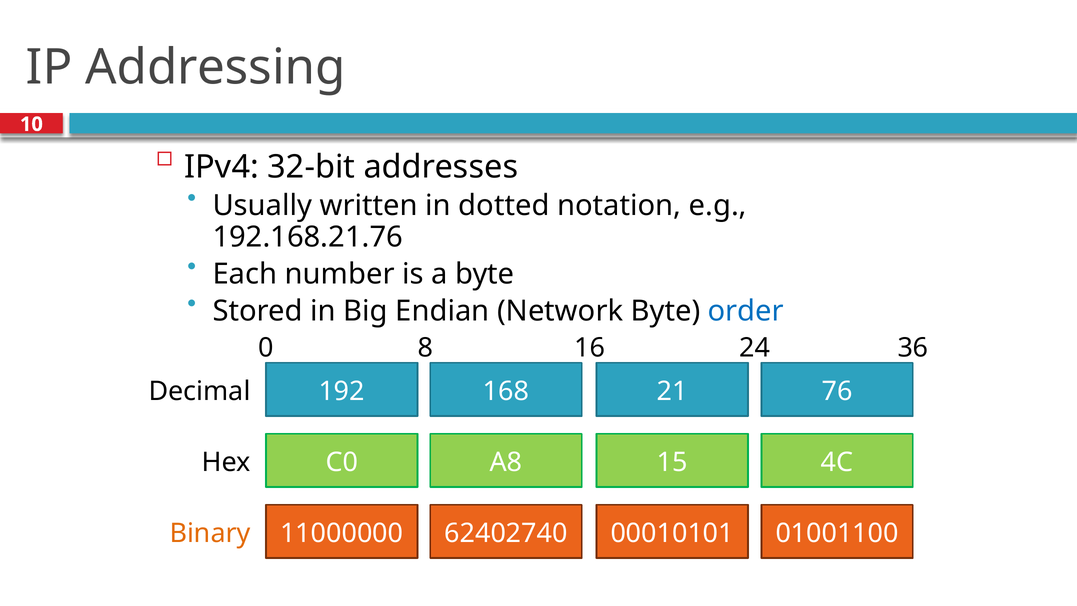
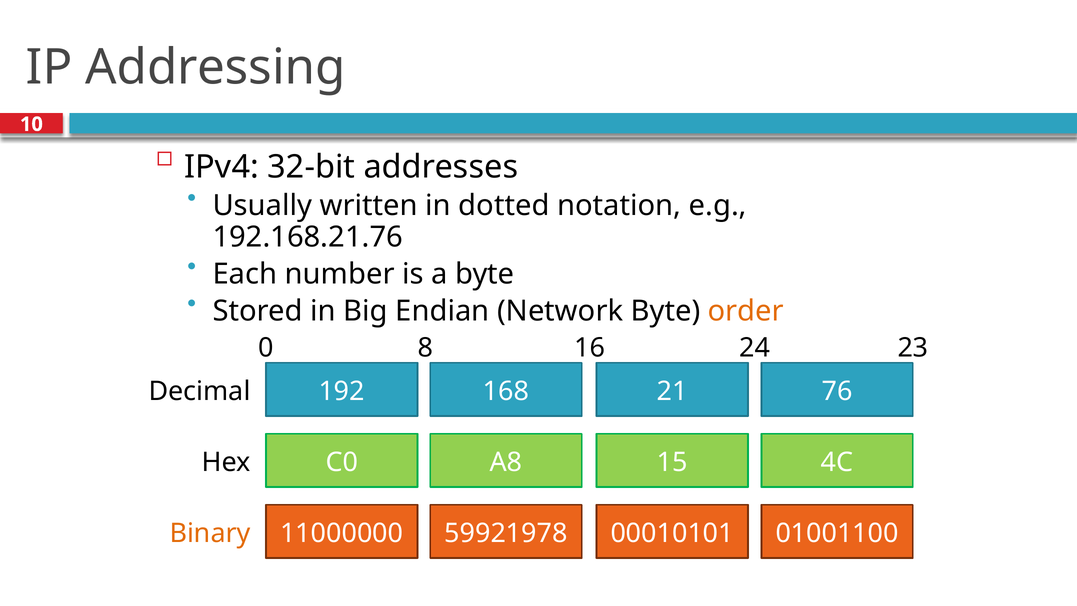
order colour: blue -> orange (746, 311)
36: 36 -> 23 (913, 348)
62402740: 62402740 -> 59921978 (506, 533)
